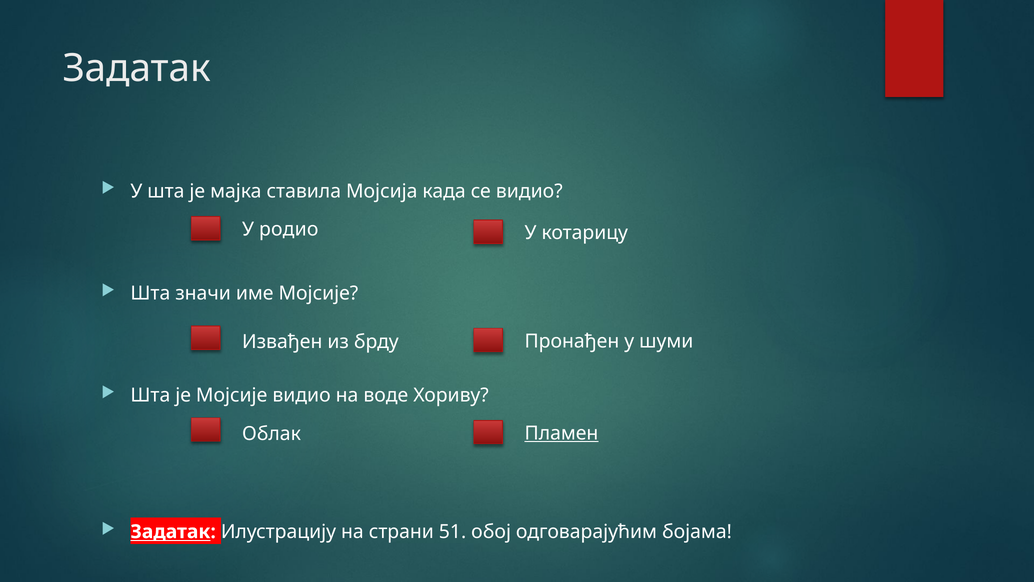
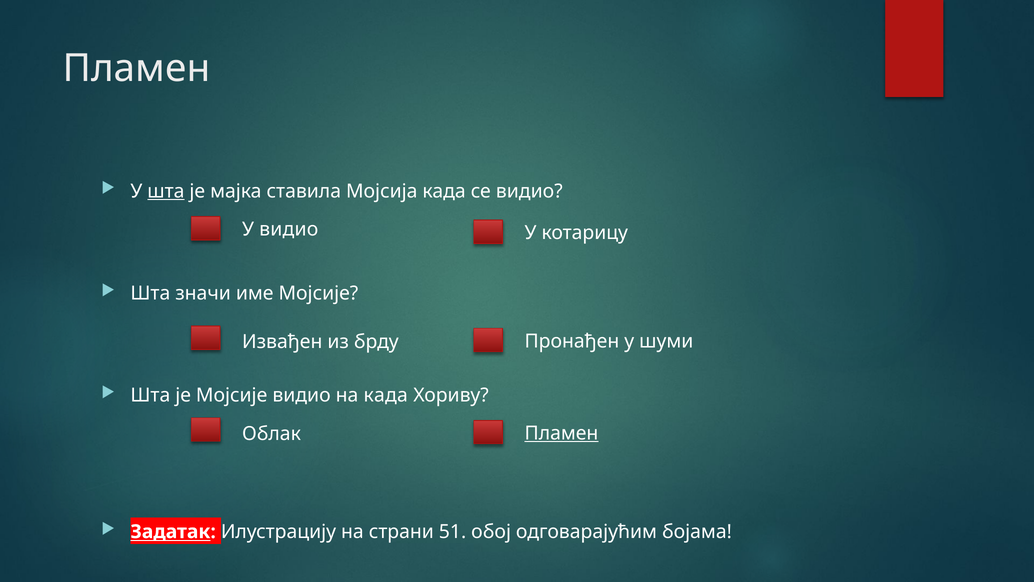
Задатак: Задатак -> Пламен (137, 68)
шта underline: none -> present (166, 191)
У родио: родио -> видио (289, 229)
на воде: воде -> када (386, 395)
